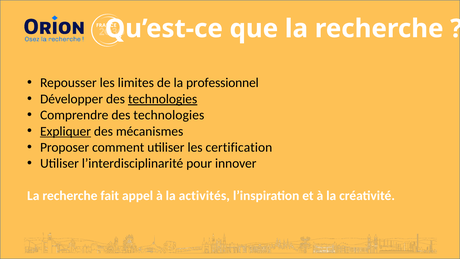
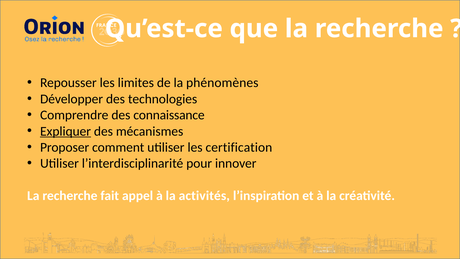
professionnel: professionnel -> phénomènes (222, 83)
technologies underline: present -> none (163, 99)
Comprendre des technologies: technologies -> connaissance (169, 115)
